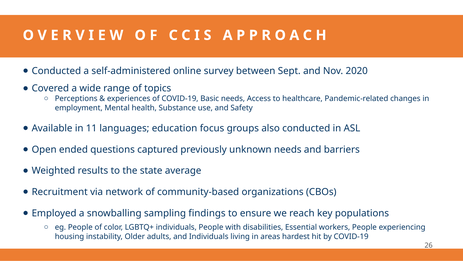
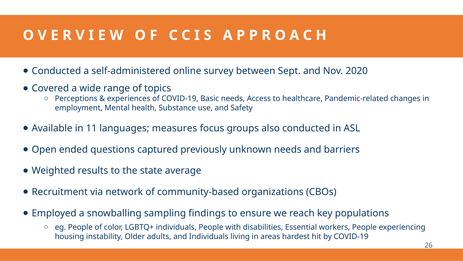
education: education -> measures (175, 128)
